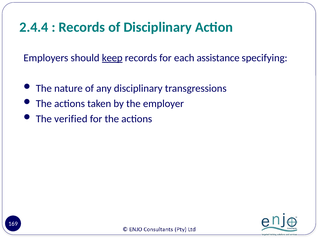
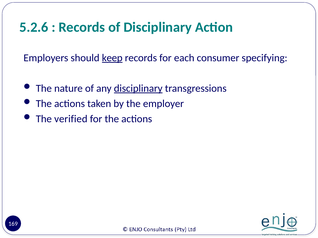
2.4.4: 2.4.4 -> 5.2.6 (34, 27)
assistance: assistance -> consumer (218, 58)
disciplinary underline: none -> present (138, 88)
